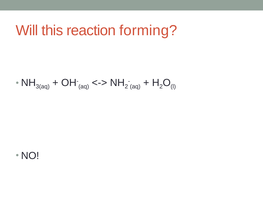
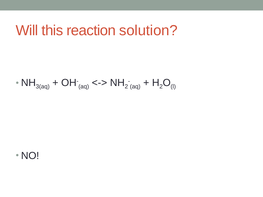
forming: forming -> solution (148, 31)
